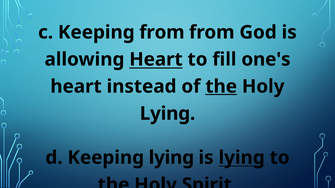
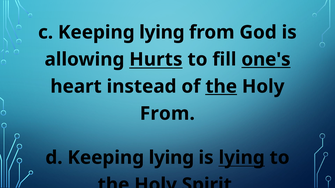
c Keeping from: from -> lying (162, 32)
allowing Heart: Heart -> Hurts (156, 60)
one's underline: none -> present (266, 60)
Lying: Lying -> From (167, 114)
